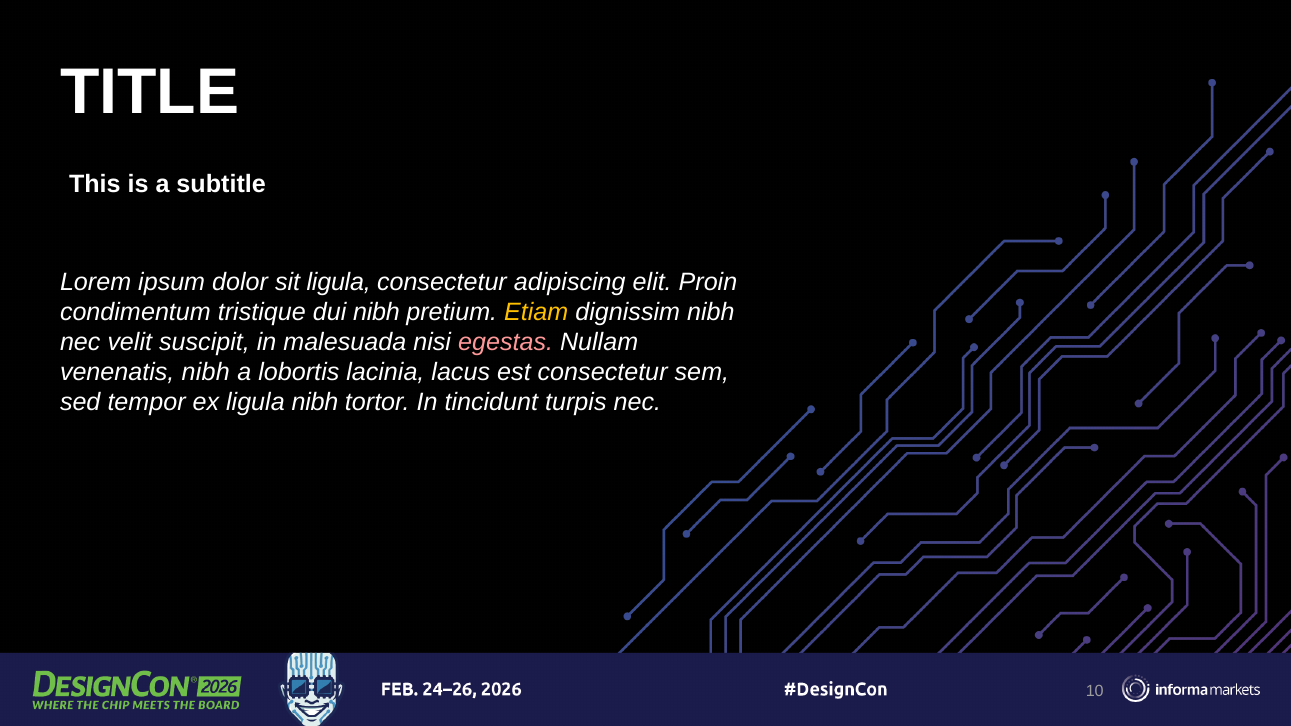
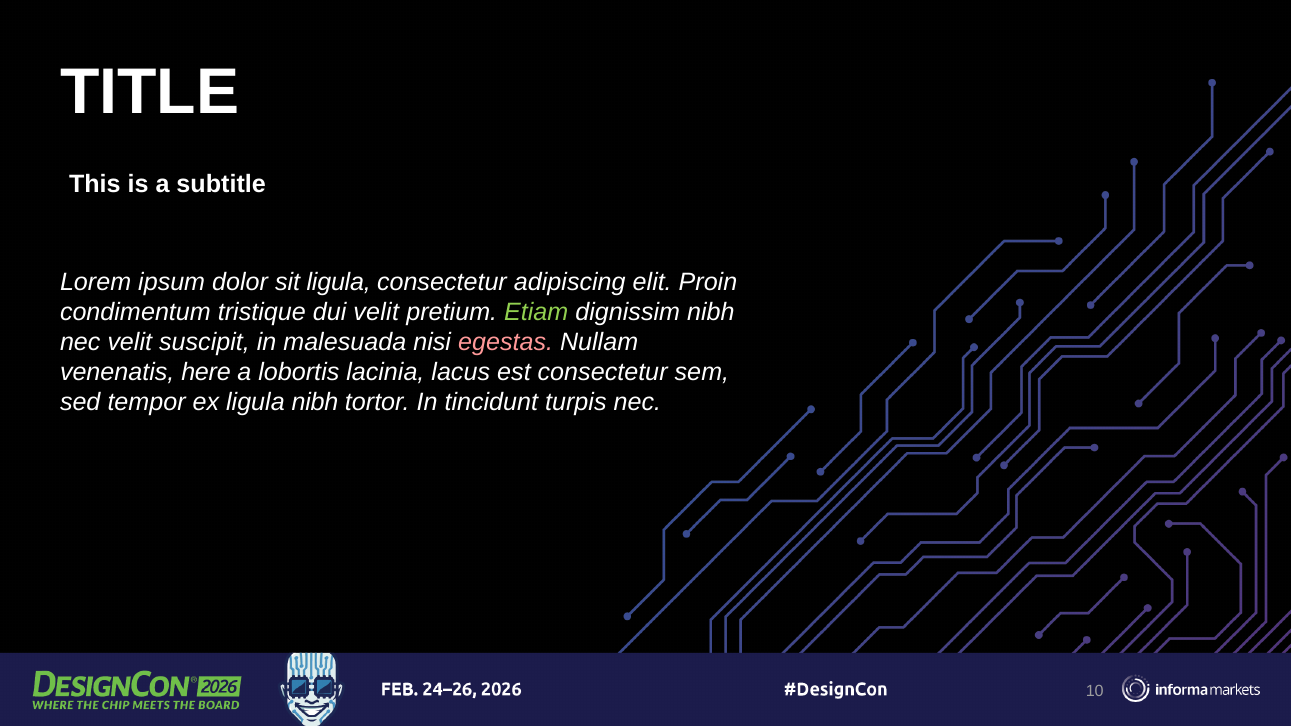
dui nibh: nibh -> velit (376, 312)
Etiam colour: yellow -> light green (536, 312)
venenatis nibh: nibh -> here (206, 372)
